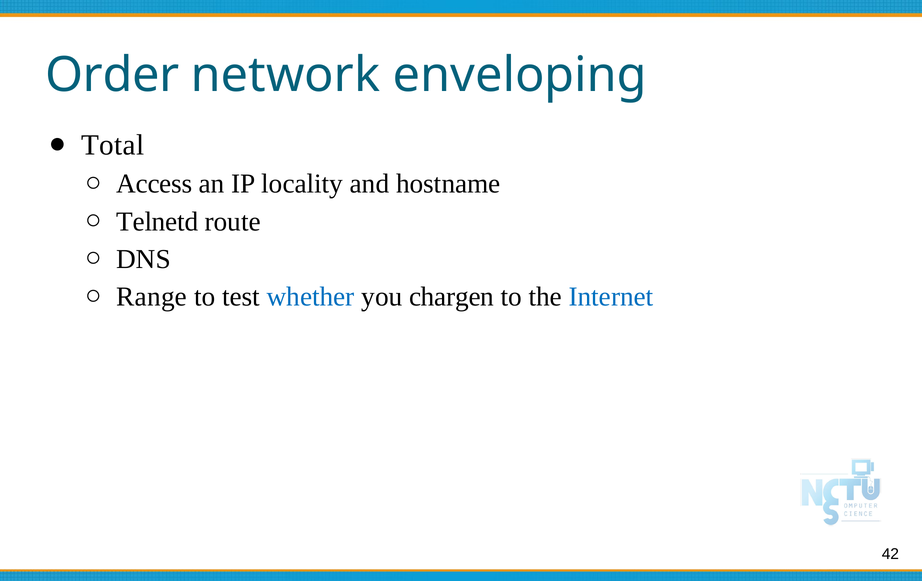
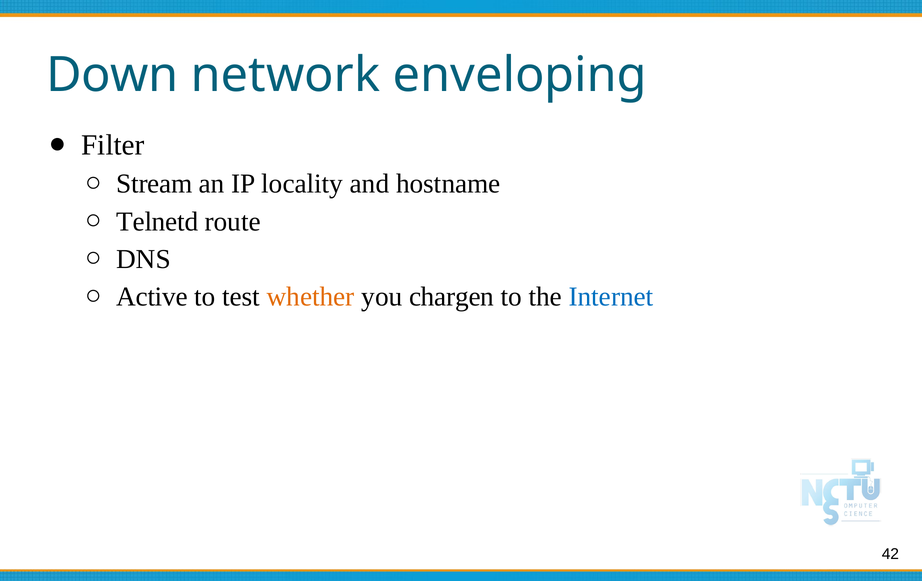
Order: Order -> Down (112, 75)
Total: Total -> Filter (113, 145)
Access: Access -> Stream (154, 184)
Range: Range -> Active (152, 297)
whether colour: blue -> orange (311, 297)
